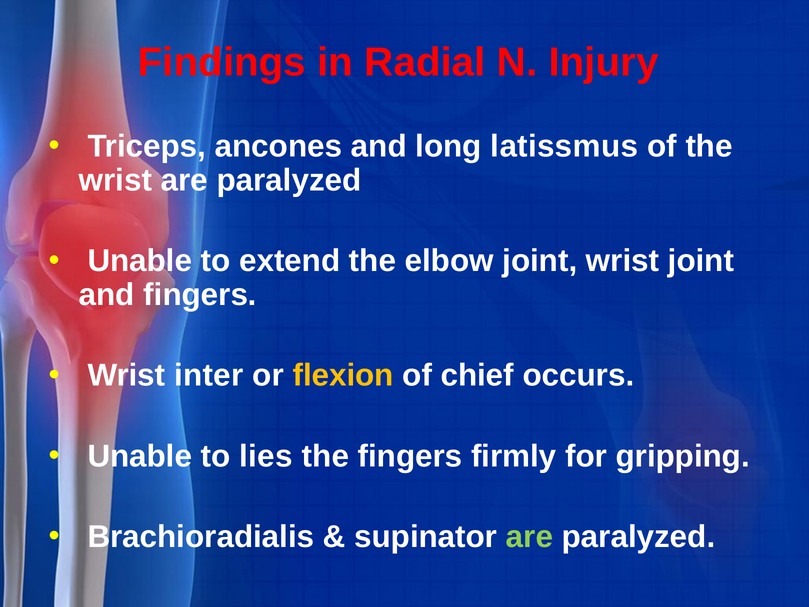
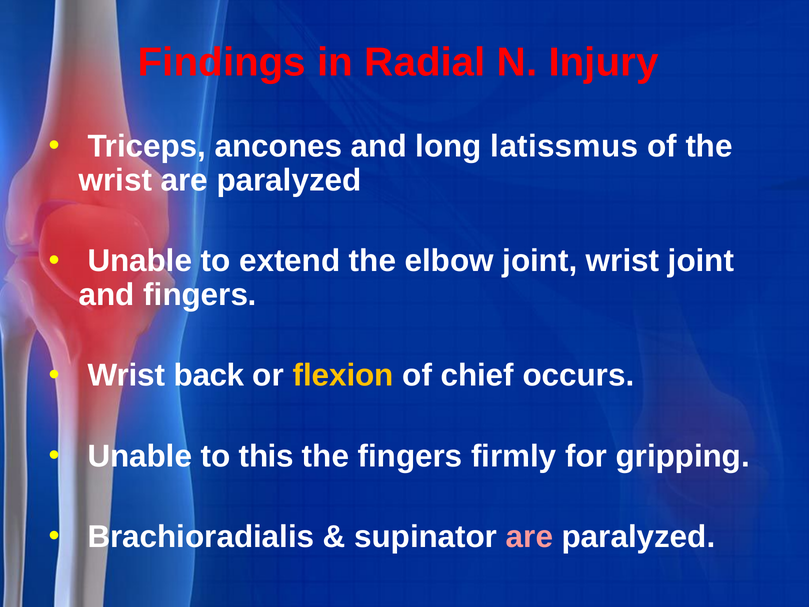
inter: inter -> back (209, 375)
lies: lies -> this (266, 456)
are colour: light green -> pink (530, 537)
